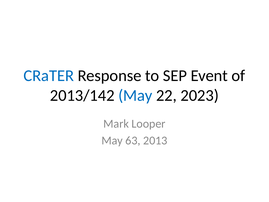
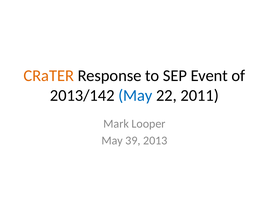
CRaTER colour: blue -> orange (49, 76)
2023: 2023 -> 2011 (200, 95)
63: 63 -> 39 (133, 140)
